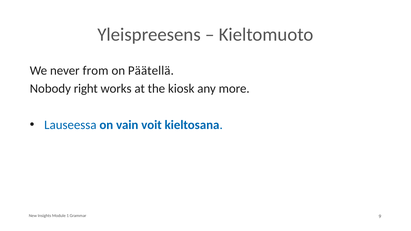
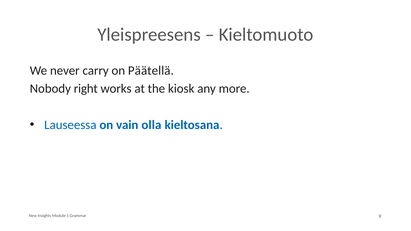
from: from -> carry (96, 70)
voit: voit -> olla (151, 125)
